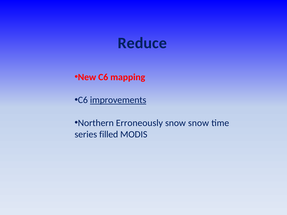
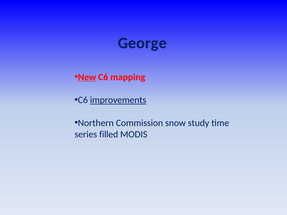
Reduce: Reduce -> George (142, 43)
New underline: none -> present (87, 77)
Erroneously: Erroneously -> Commission (139, 123)
snow snow: snow -> study (199, 123)
